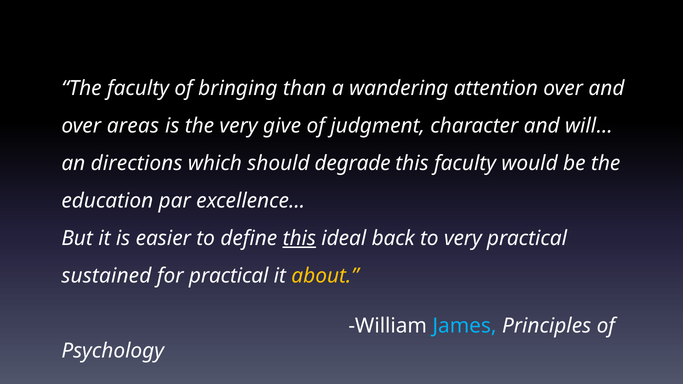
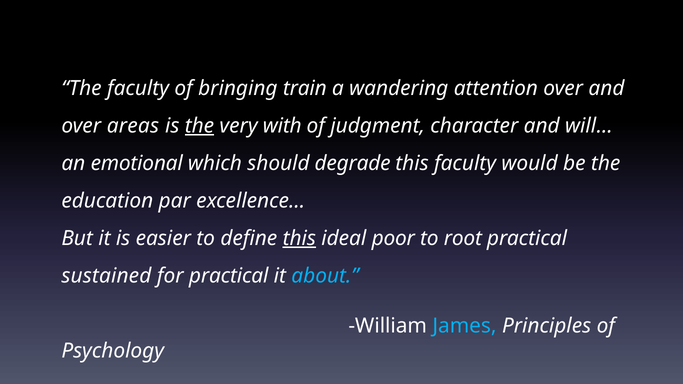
than: than -> train (305, 88)
the underline: none -> present (199, 126)
give: give -> with (282, 126)
directions: directions -> emotional (137, 163)
back: back -> poor (393, 238)
to very: very -> root (463, 238)
about colour: yellow -> light blue (325, 276)
